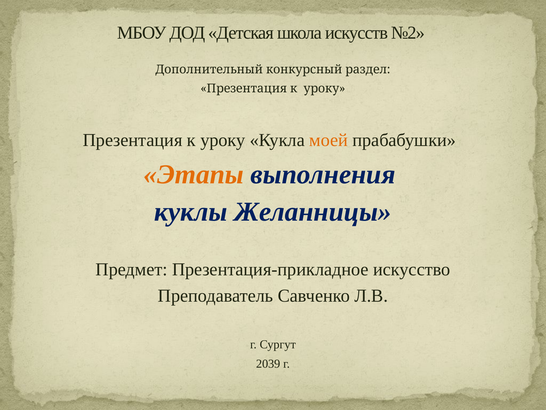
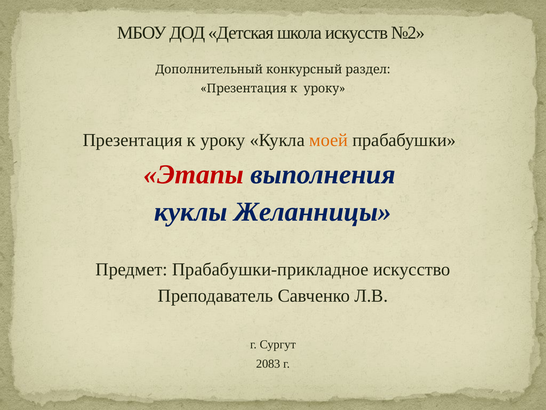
Этапы colour: orange -> red (194, 174)
Презентация-прикладное: Презентация-прикладное -> Прабабушки-прикладное (270, 269)
2039: 2039 -> 2083 (268, 363)
